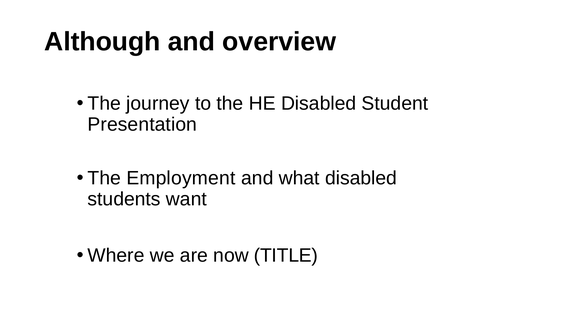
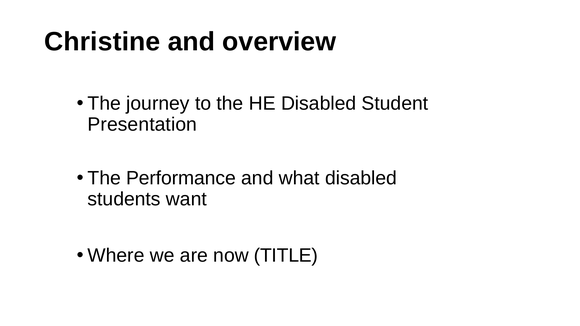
Although: Although -> Christine (102, 42)
Employment: Employment -> Performance (181, 178)
